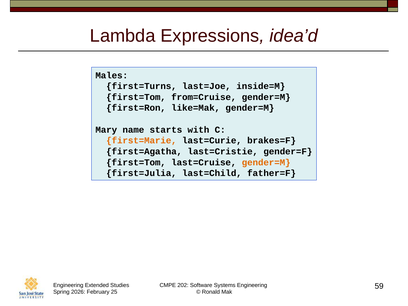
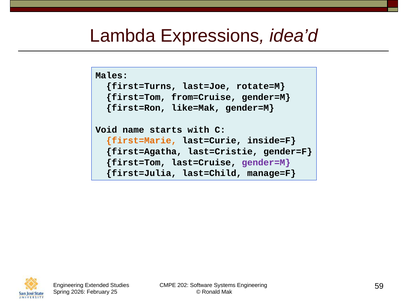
inside=M: inside=M -> rotate=M (261, 86)
Mary: Mary -> Void (106, 130)
brakes=F: brakes=F -> inside=F (272, 141)
gender=M colour: orange -> purple (266, 162)
father=F: father=F -> manage=F (272, 173)
